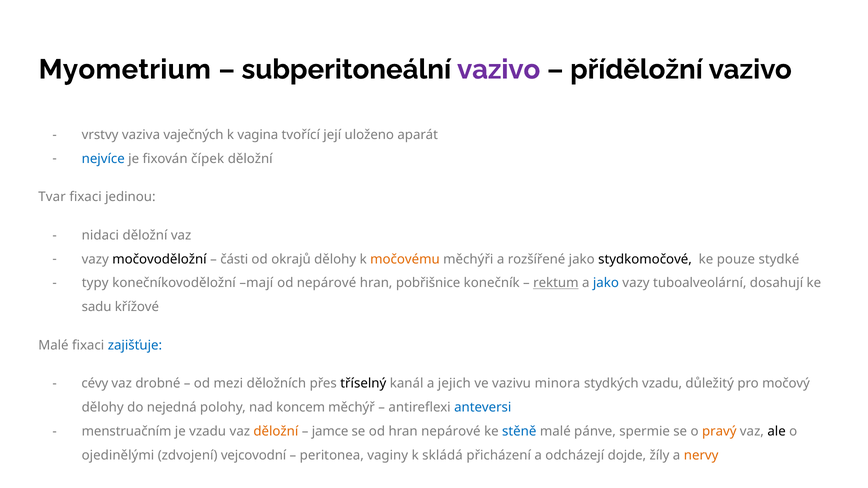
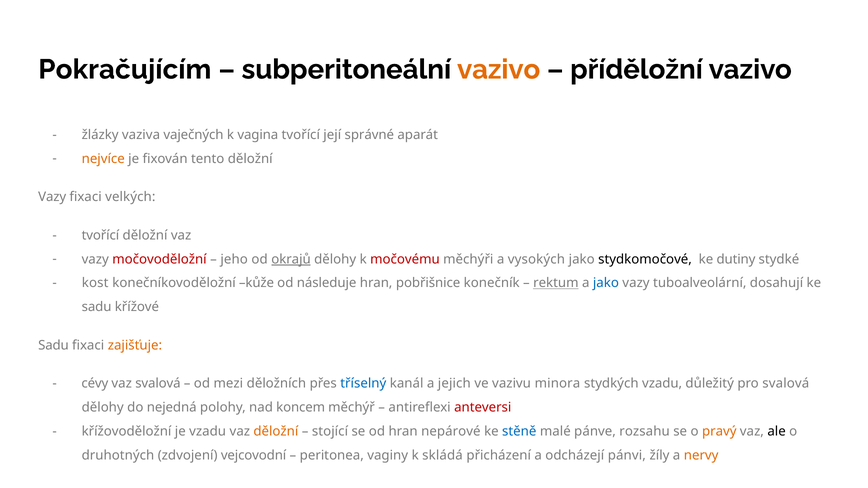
Myometrium: Myometrium -> Pokračujícím (125, 69)
vazivo colour: purple -> orange (499, 69)
vrstvy: vrstvy -> žlázky (100, 135)
uloženo: uloženo -> správné (369, 135)
nejvíce colour: blue -> orange (103, 159)
čípek: čípek -> tento (208, 159)
Tvar: Tvar -> Vazy (52, 197)
jedinou: jedinou -> velkých (130, 197)
nidaci: nidaci -> tvořící (100, 235)
močovoděložní colour: black -> red (159, 259)
části: části -> jeho (234, 259)
okrajů underline: none -> present (291, 259)
močovému colour: orange -> red (405, 259)
rozšířené: rozšířené -> vysokých (536, 259)
pouze: pouze -> dutiny (736, 259)
typy: typy -> kost (95, 283)
mají: mají -> kůže (256, 283)
od nepárové: nepárové -> následuje (327, 283)
Malé: Malé -> Sadu (53, 345)
zajišťuje colour: blue -> orange (135, 345)
vaz drobné: drobné -> svalová (158, 384)
tříselný colour: black -> blue (363, 384)
pro močový: močový -> svalová (786, 384)
anteversi colour: blue -> red (483, 408)
menstruačním: menstruačním -> křížovoděložní (127, 432)
jamce: jamce -> stojící (330, 432)
spermie: spermie -> rozsahu (645, 432)
ojedinělými: ojedinělými -> druhotných (118, 455)
dojde: dojde -> pánvi (627, 455)
